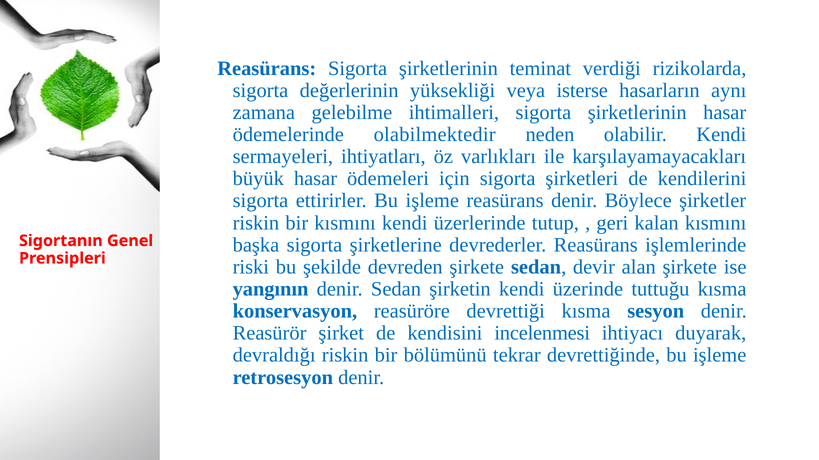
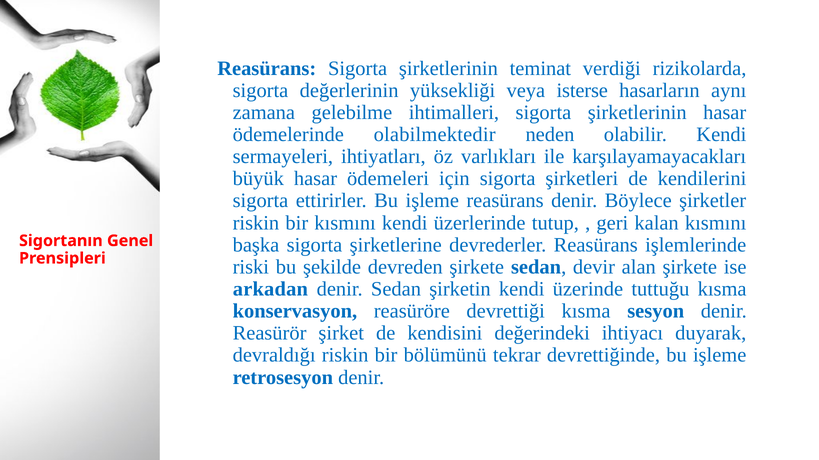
yangının: yangının -> arkadan (270, 289)
incelenmesi: incelenmesi -> değerindeki (542, 334)
